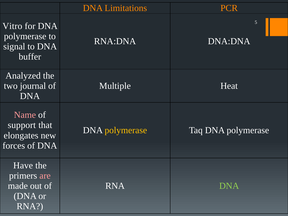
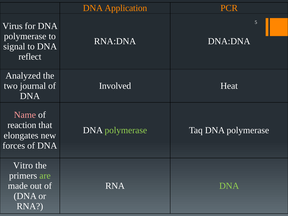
Limitations: Limitations -> Application (126, 8)
Vitro: Vitro -> Virus (13, 26)
buffer: buffer -> reflect (30, 57)
Multiple: Multiple -> Involved (115, 86)
support: support -> reaction (22, 125)
polymerase colour: yellow -> light green (126, 130)
Have: Have -> Vitro (23, 165)
are colour: pink -> light green (45, 176)
